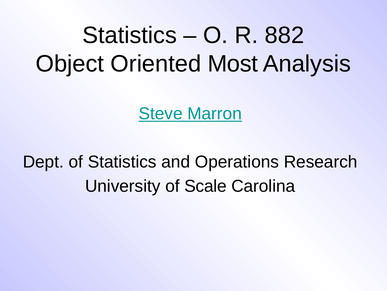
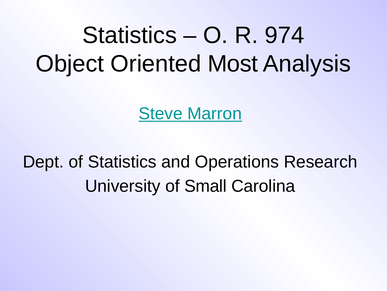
882: 882 -> 974 (284, 35)
Scale: Scale -> Small (206, 186)
